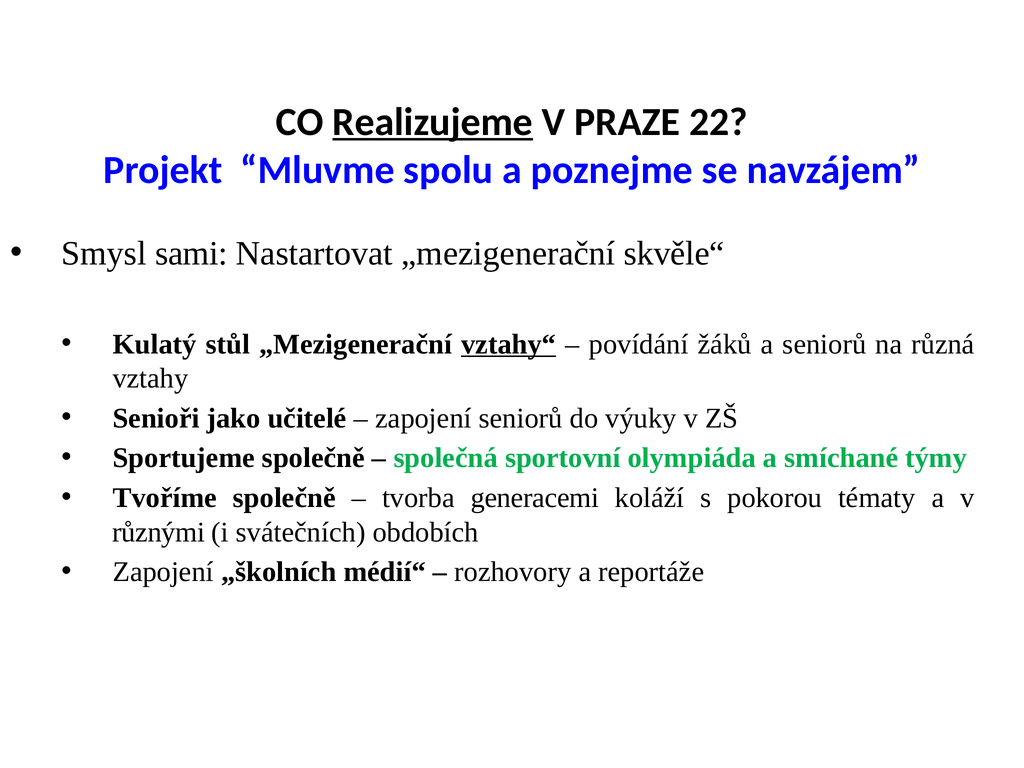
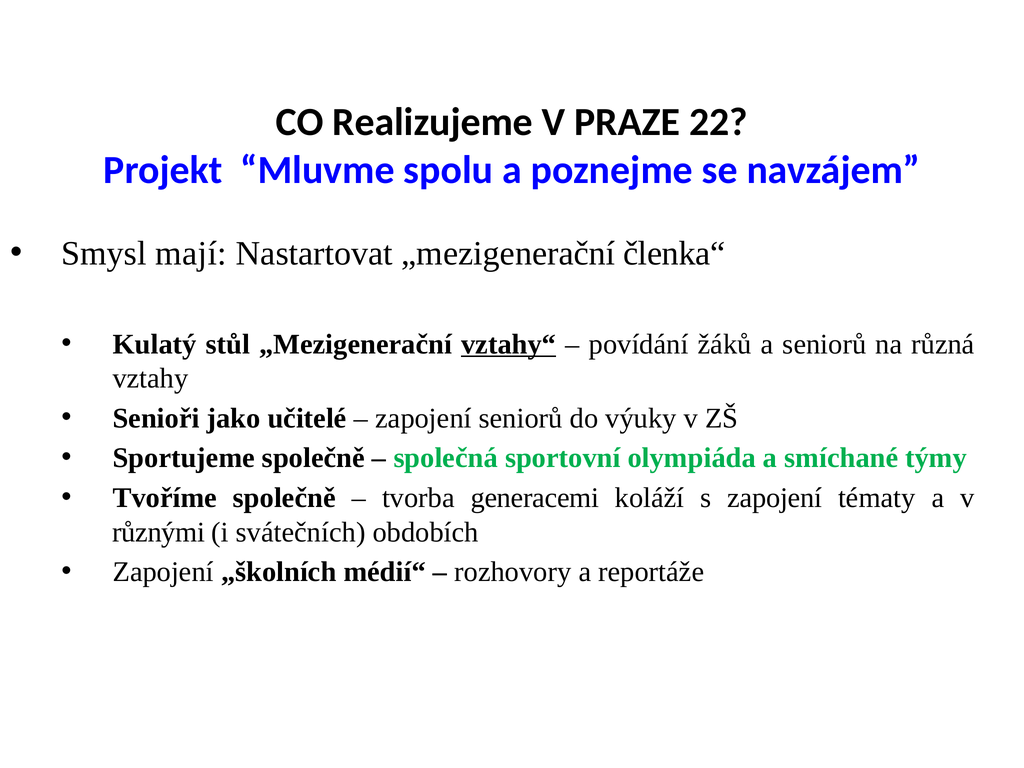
Realizujeme underline: present -> none (433, 122)
sami: sami -> mají (191, 253)
skvěle“: skvěle“ -> členka“ (674, 253)
s pokorou: pokorou -> zapojení (775, 498)
